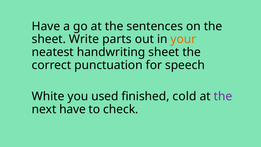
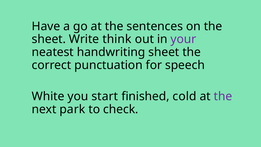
parts: parts -> think (117, 39)
your colour: orange -> purple (183, 39)
used: used -> start (105, 96)
next have: have -> park (72, 109)
